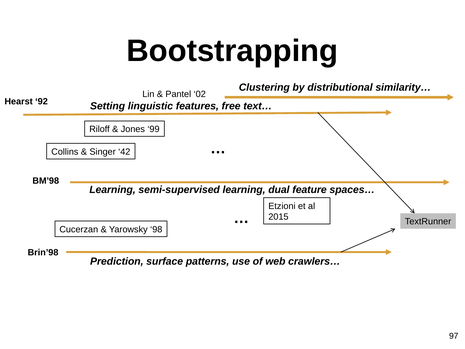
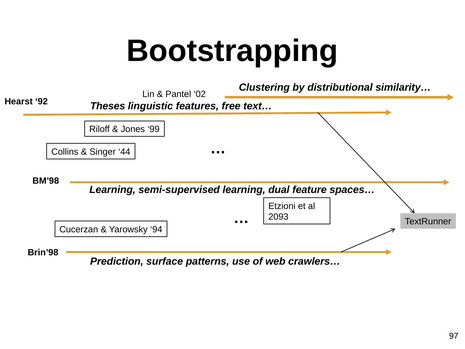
Setting: Setting -> Theses (108, 106)
42: 42 -> 44 (124, 152)
2015: 2015 -> 2093 (278, 217)
98: 98 -> 94 (156, 229)
